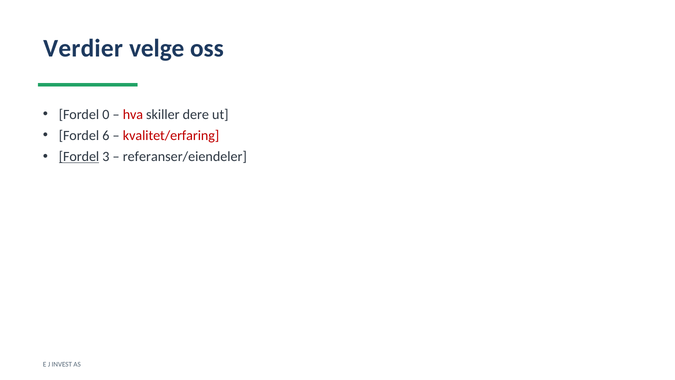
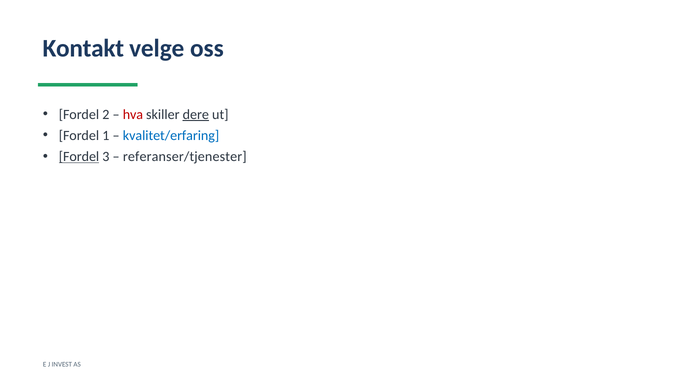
Verdier: Verdier -> Kontakt (83, 48)
0: 0 -> 2 (106, 114)
dere underline: none -> present (196, 114)
6: 6 -> 1 (106, 135)
kvalitet/erfaring colour: red -> blue (171, 135)
referanser/eiendeler: referanser/eiendeler -> referanser/tjenester (185, 157)
